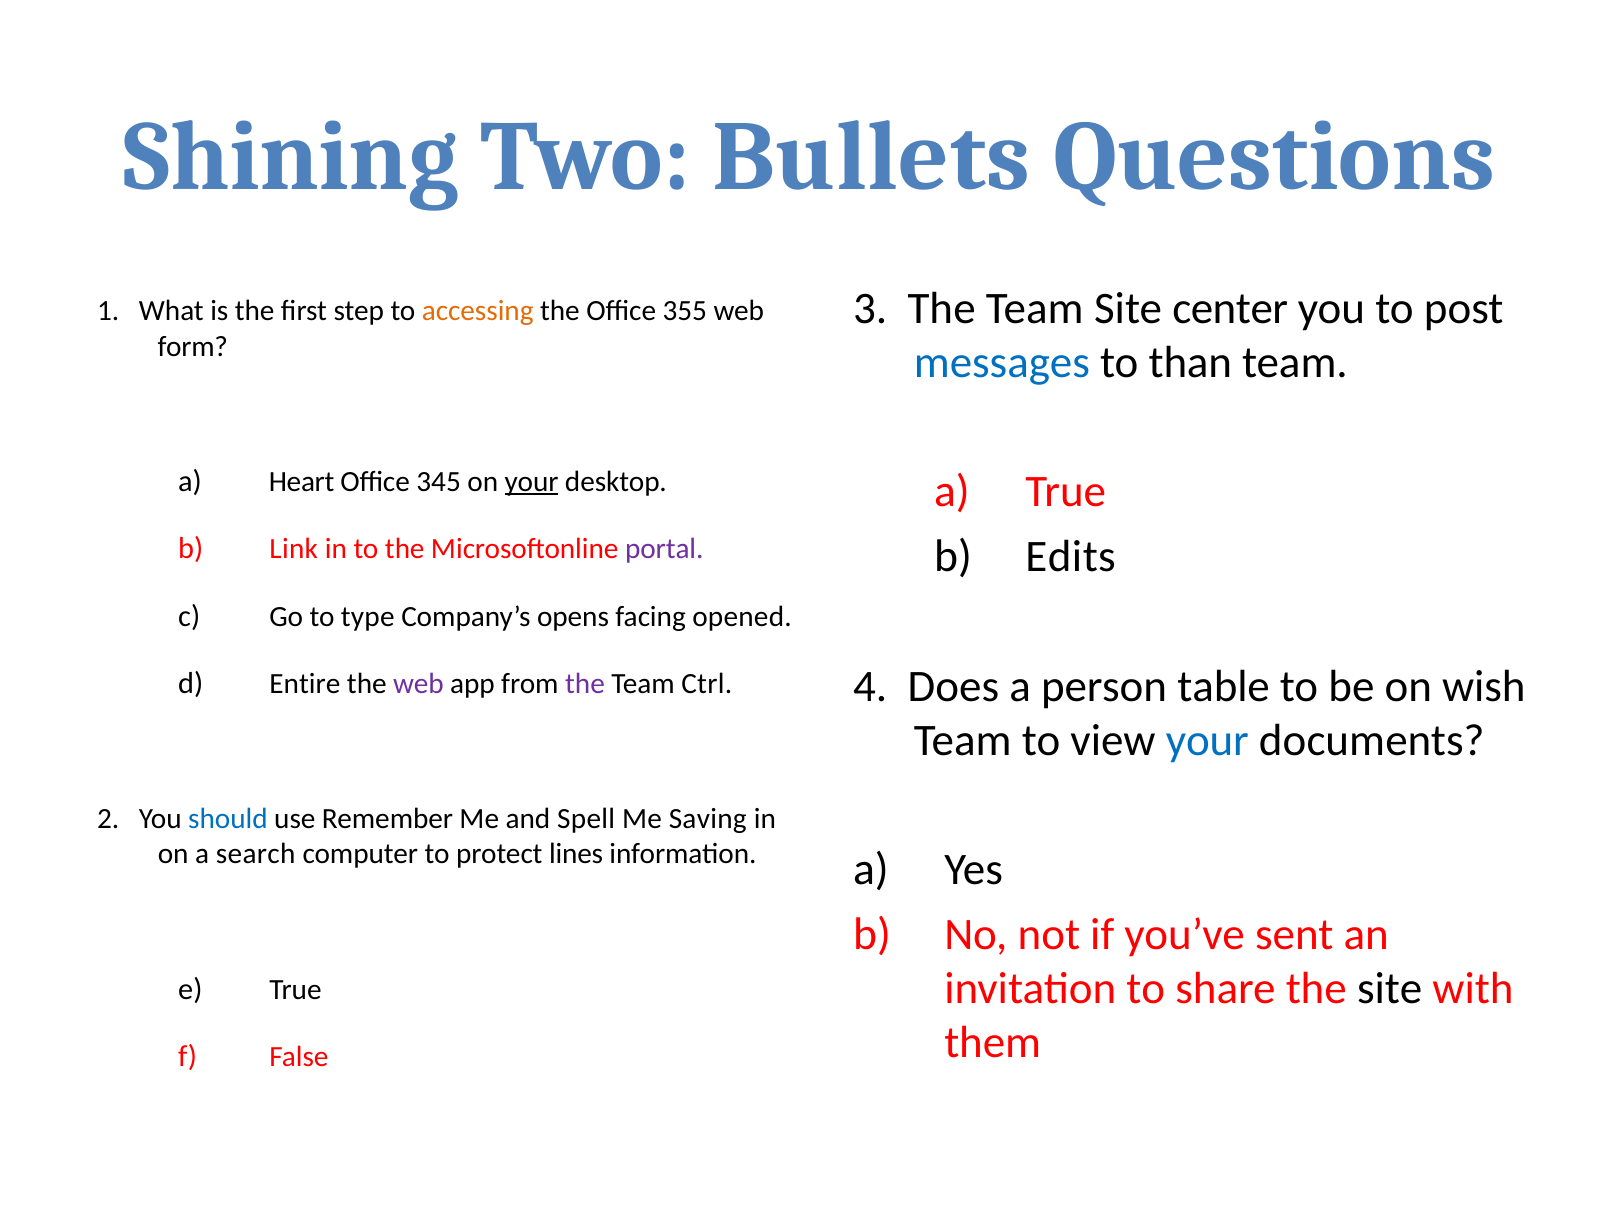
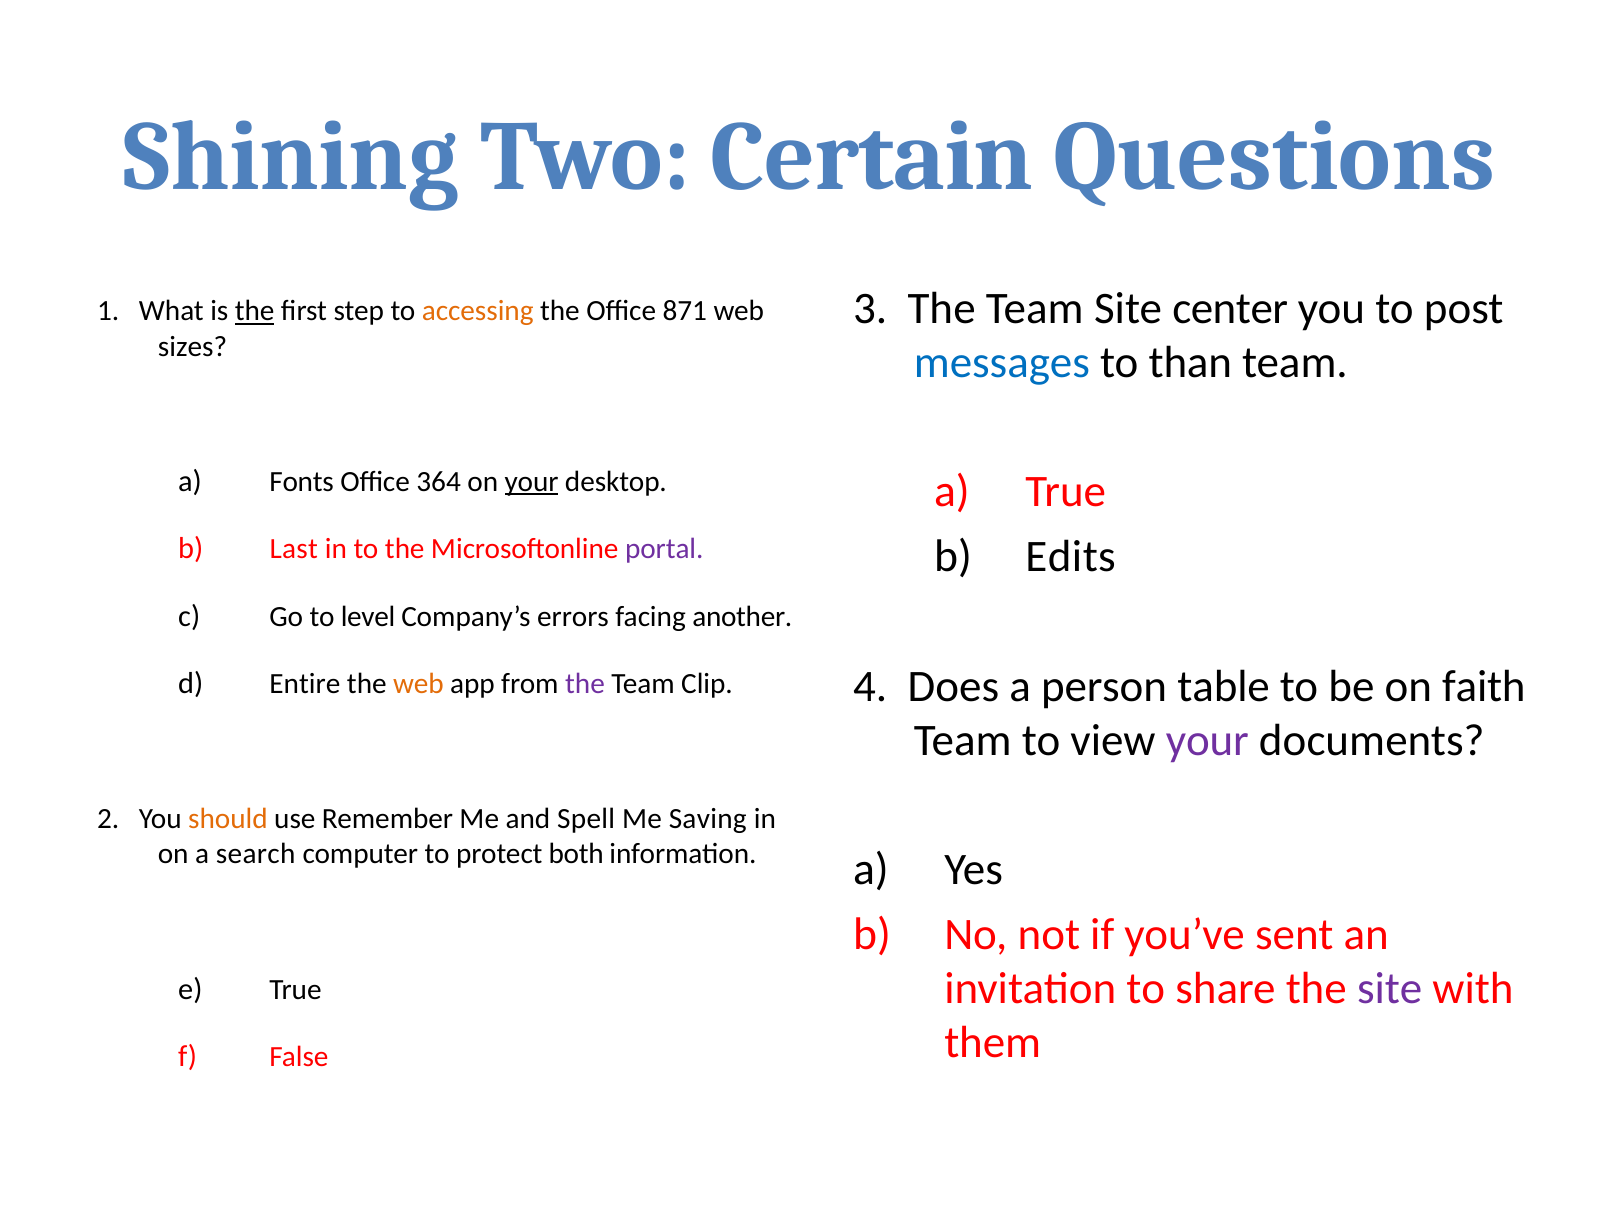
Bullets: Bullets -> Certain (872, 157)
the underline: none -> present (255, 311)
355: 355 -> 871 (685, 311)
form: form -> sizes (193, 346)
Heart: Heart -> Fonts (302, 481)
345: 345 -> 364 (439, 481)
Link: Link -> Last (294, 549)
type: type -> level (368, 617)
opens: opens -> errors (573, 617)
opened: opened -> another (742, 617)
wish: wish -> faith (1484, 686)
web colour: purple -> orange (418, 684)
Ctrl: Ctrl -> Clip (707, 684)
your colour: blue -> purple (1207, 740)
should colour: blue -> orange (228, 819)
lines: lines -> both (576, 854)
site colour: black -> purple (1390, 989)
